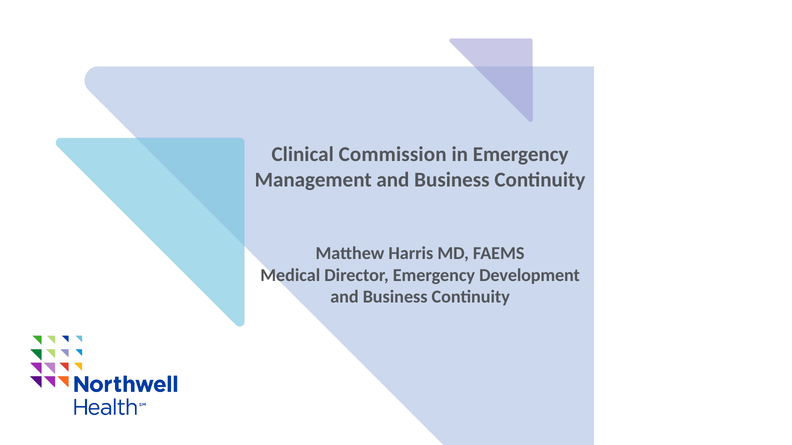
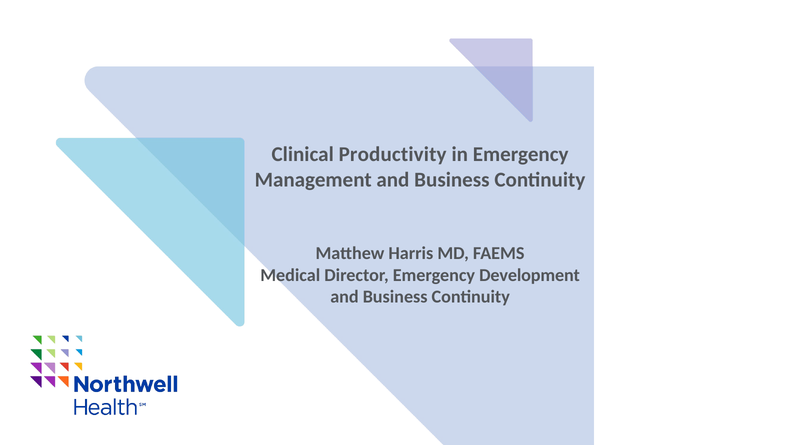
Commission: Commission -> Productivity (393, 155)
